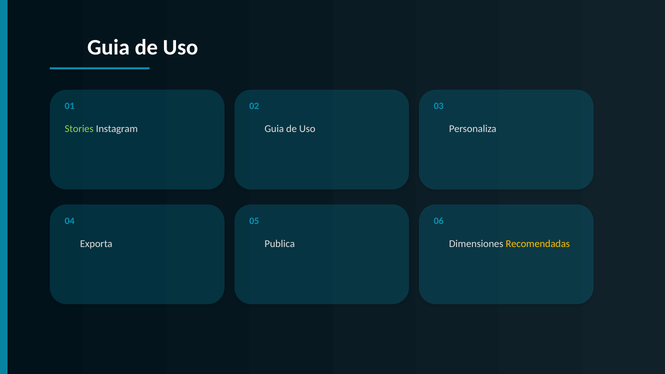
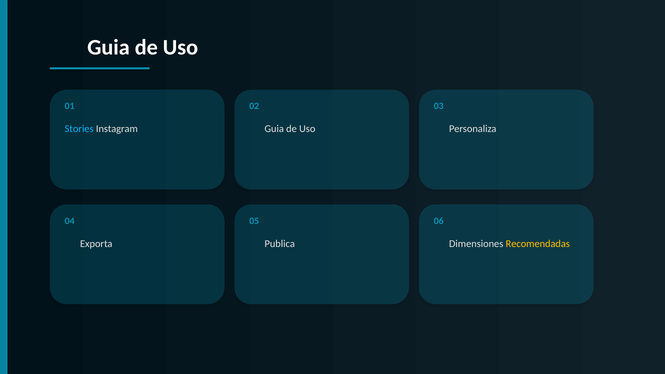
Stories colour: light green -> light blue (79, 129)
